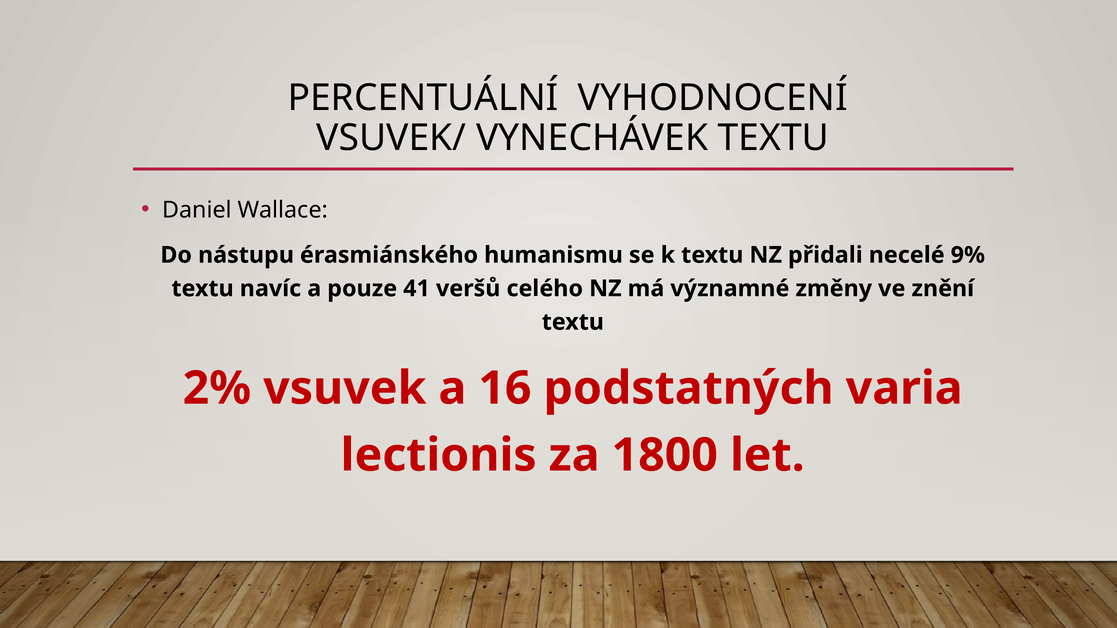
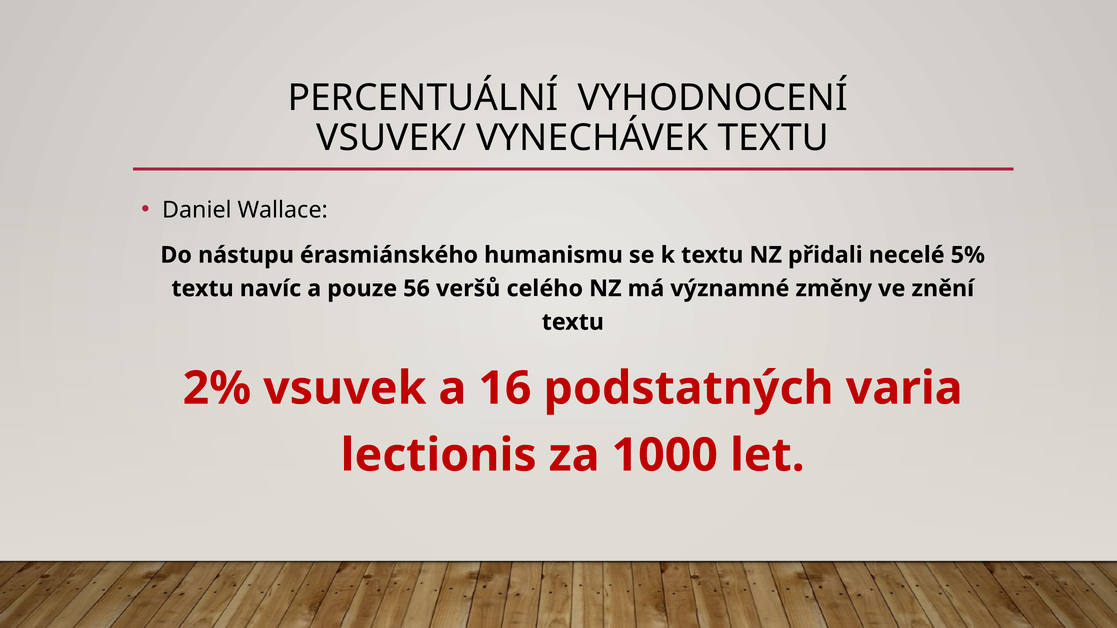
9%: 9% -> 5% (968, 255)
41: 41 -> 56 (417, 289)
1800: 1800 -> 1000 (665, 455)
